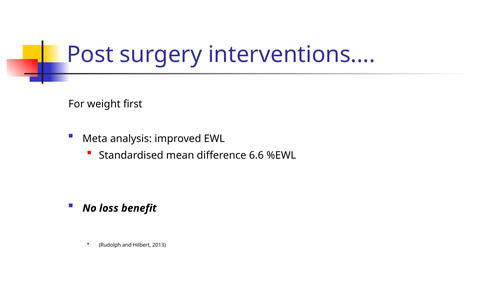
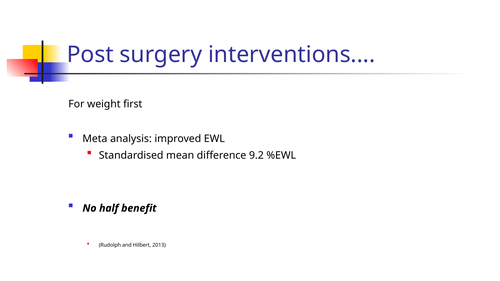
6.6: 6.6 -> 9.2 (256, 156)
loss: loss -> half (109, 208)
